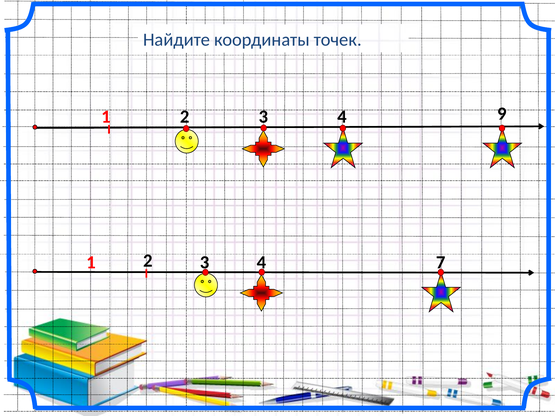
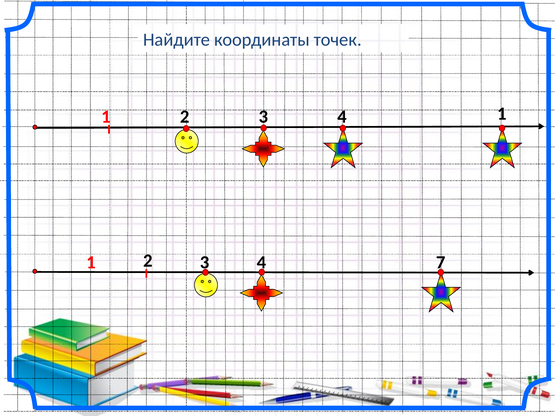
4 9: 9 -> 1 (502, 114)
